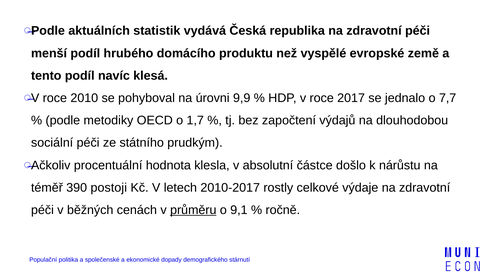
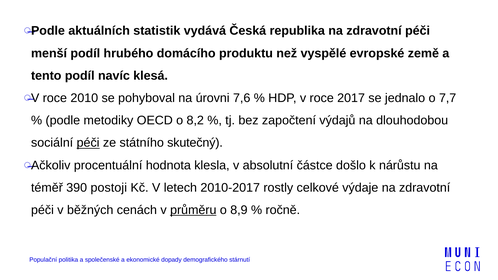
9,9: 9,9 -> 7,6 (242, 98)
1,7: 1,7 -> 8,2 (195, 121)
péči underline: none -> present (88, 143)
prudkým: prudkým -> skutečný (195, 143)
9,1: 9,1 -> 8,9 (239, 210)
